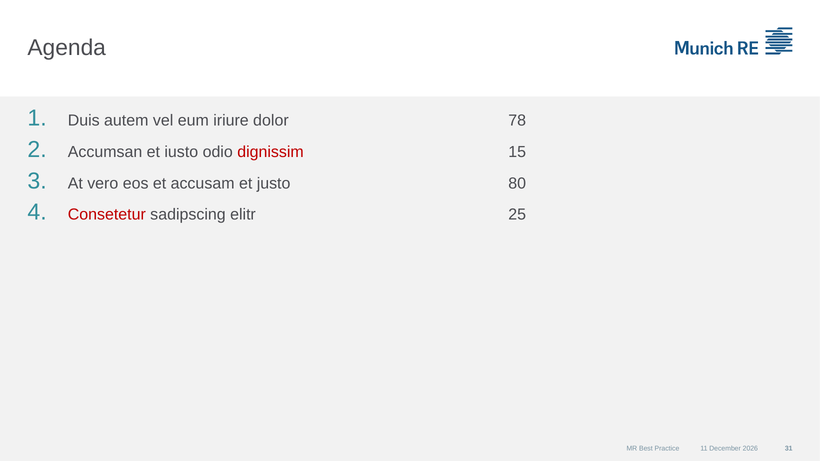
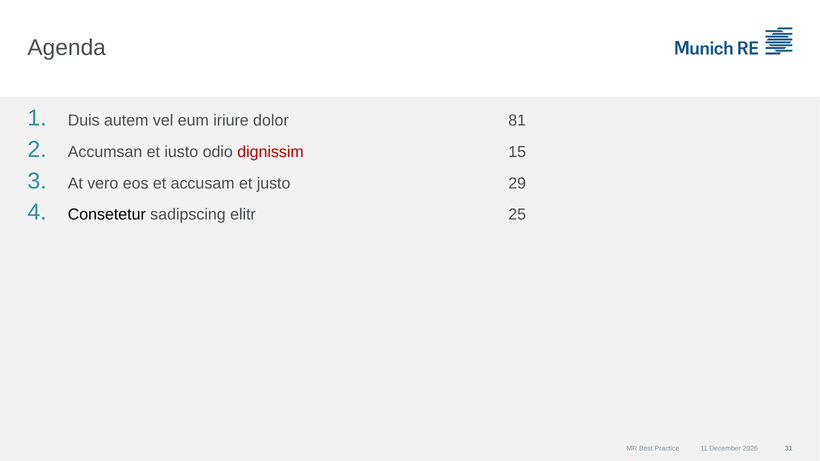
78: 78 -> 81 (517, 121)
80: 80 -> 29 (517, 183)
Consetetur colour: red -> black (107, 215)
